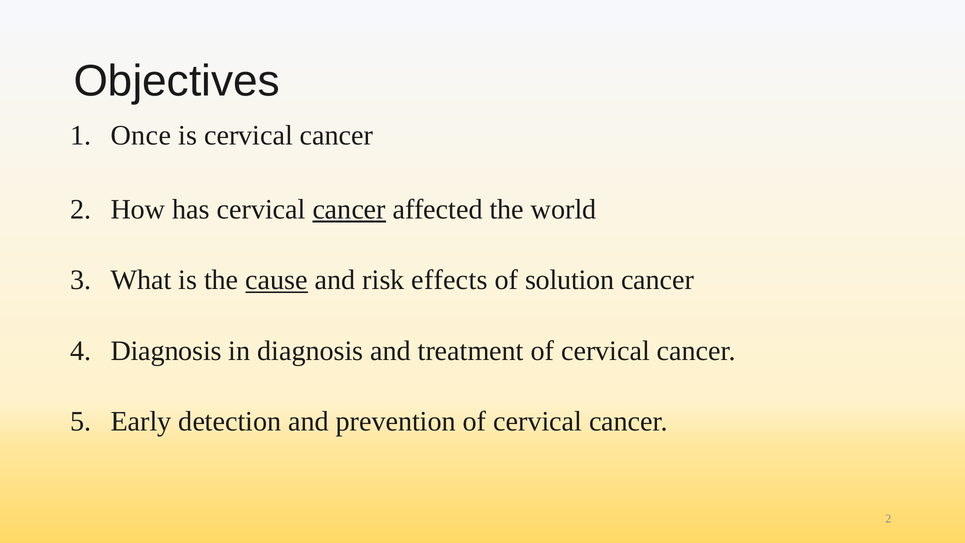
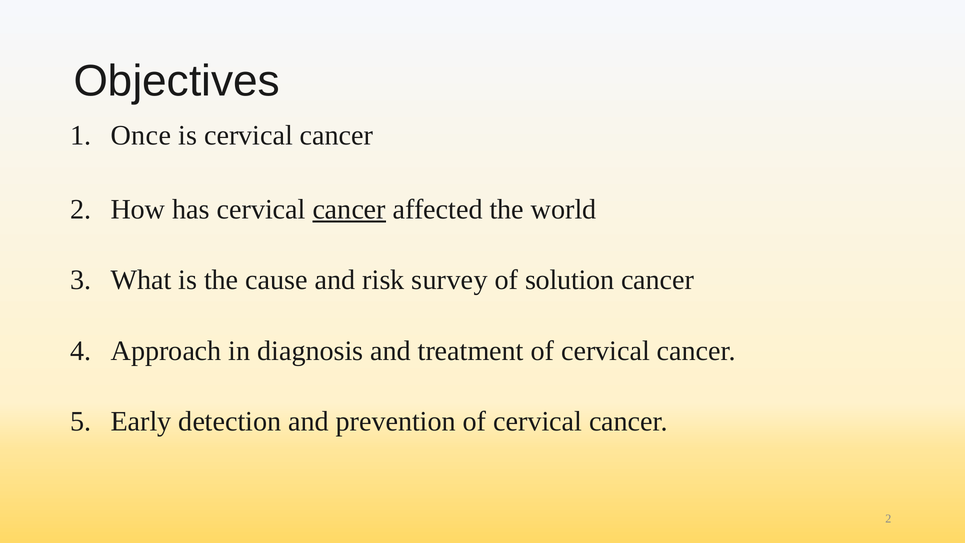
cause underline: present -> none (277, 280)
effects: effects -> survey (450, 280)
Diagnosis: Diagnosis -> Approach (166, 351)
